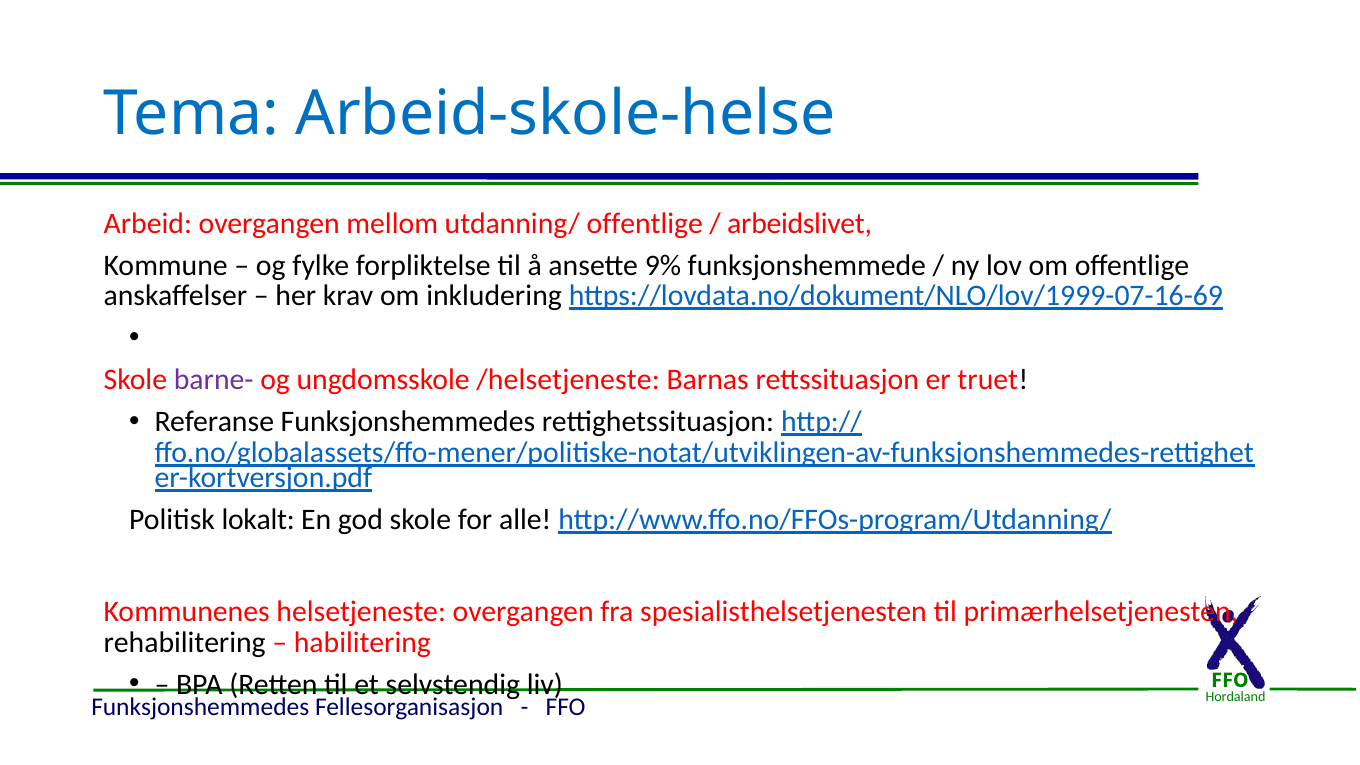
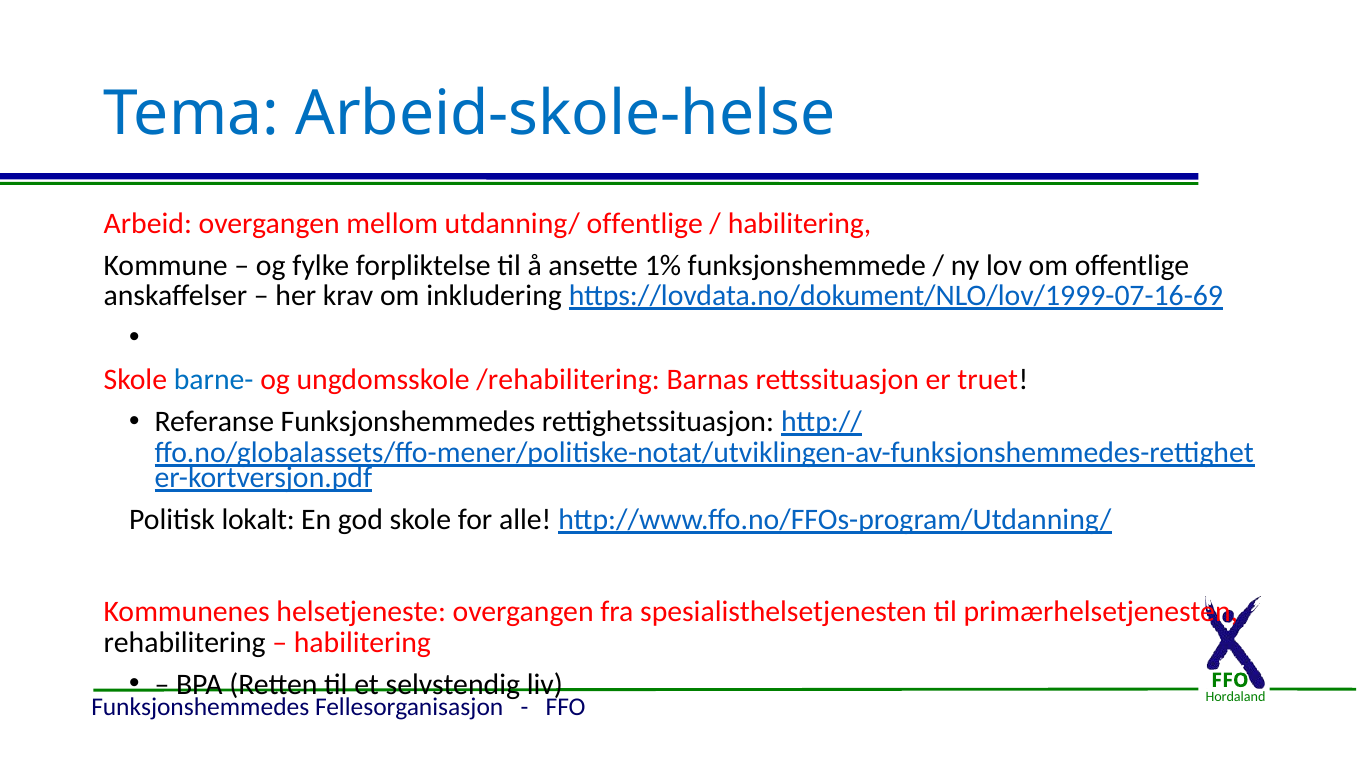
arbeidslivet: arbeidslivet -> habilitering (800, 223)
9%: 9% -> 1% (663, 265)
barne- colour: purple -> blue (214, 380)
/helsetjeneste: /helsetjeneste -> /rehabilitering (568, 380)
